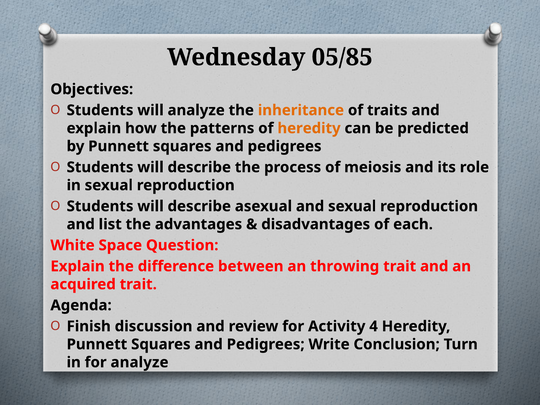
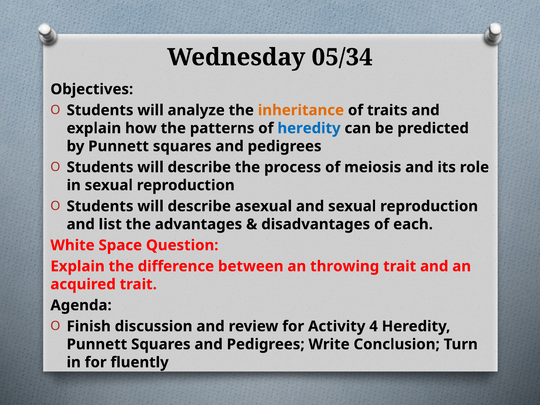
05/85: 05/85 -> 05/34 (342, 57)
heredity colour: orange -> blue (309, 128)
for analyze: analyze -> fluently (140, 362)
